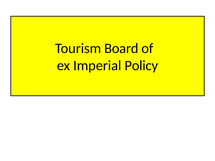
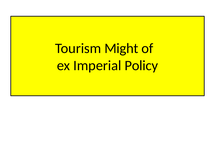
Board: Board -> Might (121, 48)
